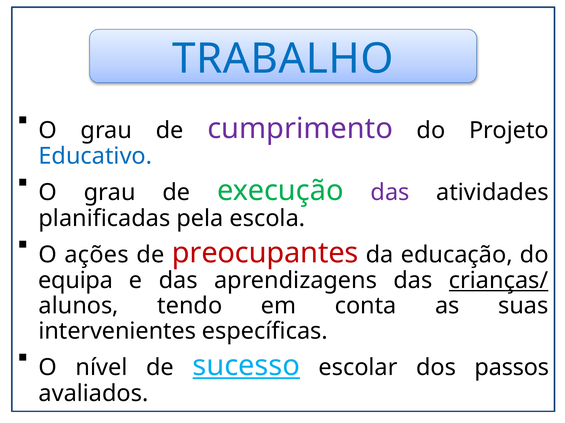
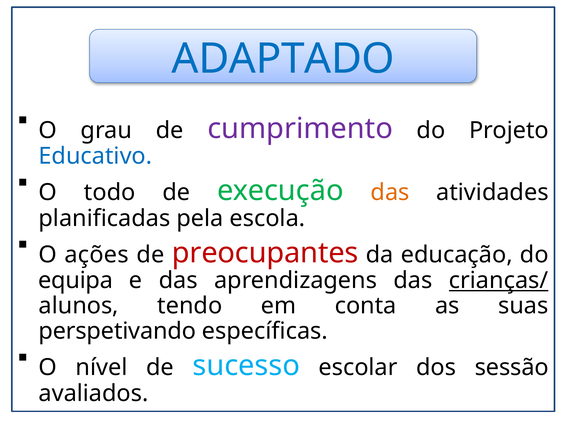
TRABALHO: TRABALHO -> ADAPTADO (283, 59)
grau: grau -> todo (110, 193)
das colour: purple -> orange (390, 193)
intervenientes: intervenientes -> perspetivando (117, 332)
sucesso underline: present -> none (246, 366)
passos: passos -> sessão (512, 368)
